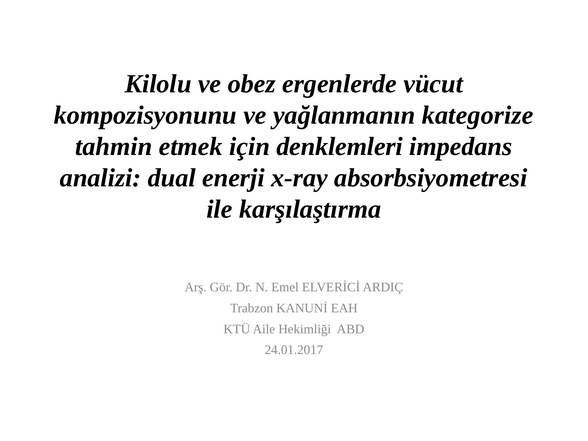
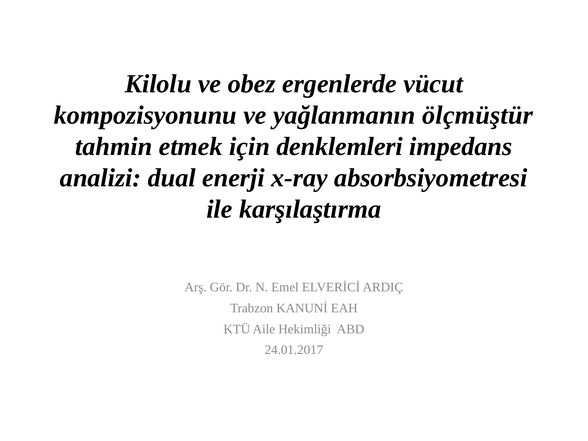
kategorize: kategorize -> ölçmüştür (478, 115)
